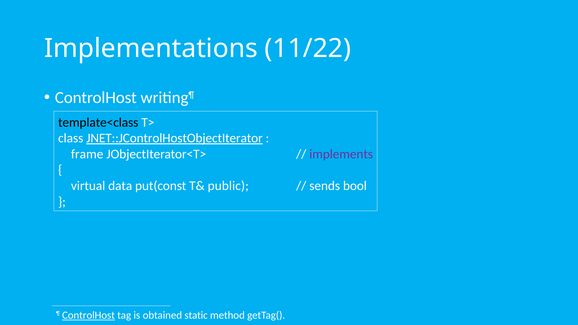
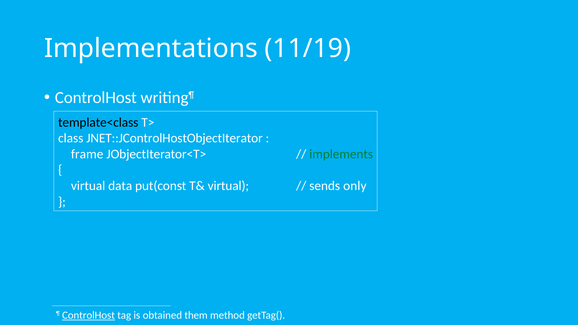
11/22: 11/22 -> 11/19 (308, 49)
JNET::JControlHostObjectIterator underline: present -> none (175, 138)
implements colour: purple -> green (341, 154)
T& public: public -> virtual (228, 186)
bool: bool -> only (355, 186)
static: static -> them (196, 315)
